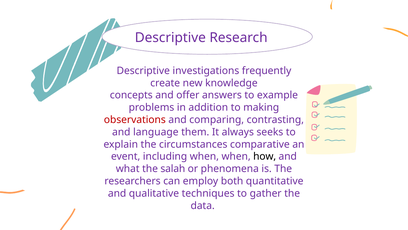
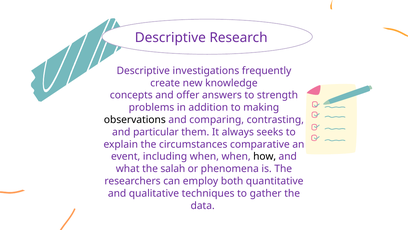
example: example -> strength (277, 95)
observations colour: red -> black (135, 120)
language: language -> particular (156, 132)
